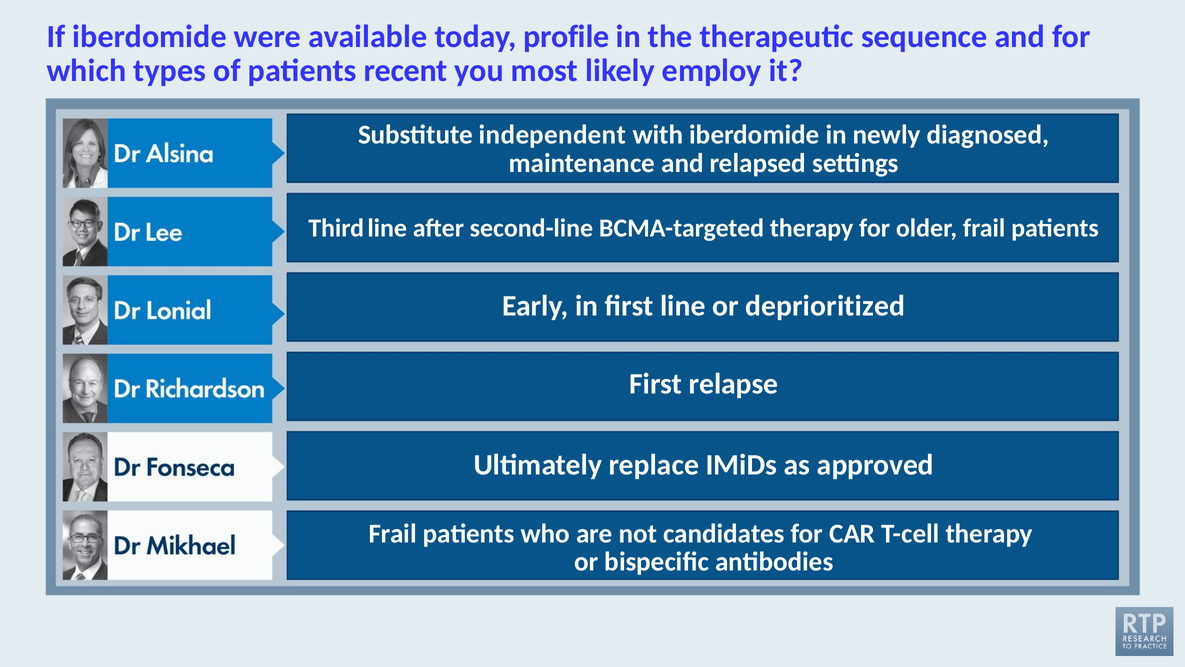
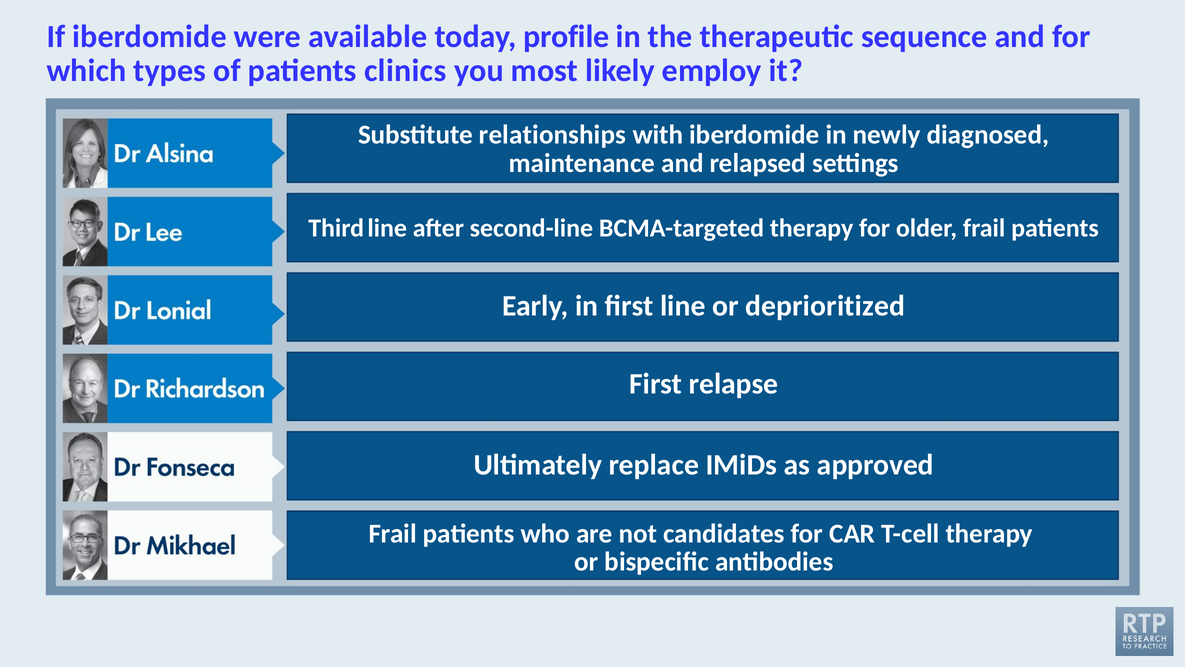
recent: recent -> clinics (405, 71)
independent: independent -> relationships (553, 135)
